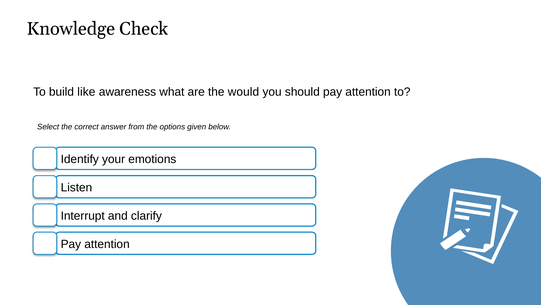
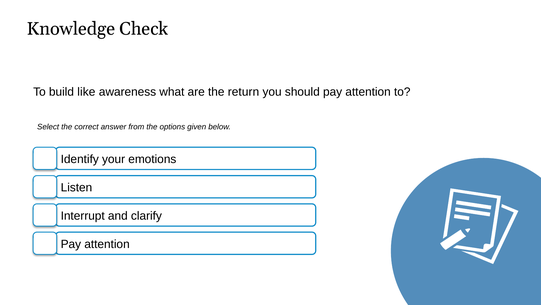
would: would -> return (243, 92)
